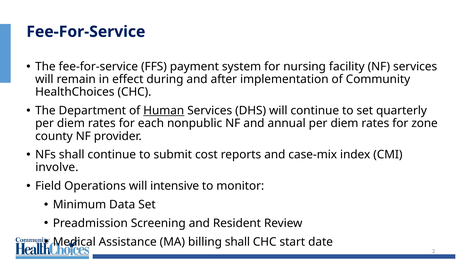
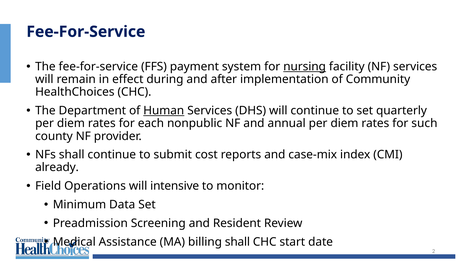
nursing underline: none -> present (305, 67)
zone: zone -> such (424, 123)
involve: involve -> already (57, 167)
